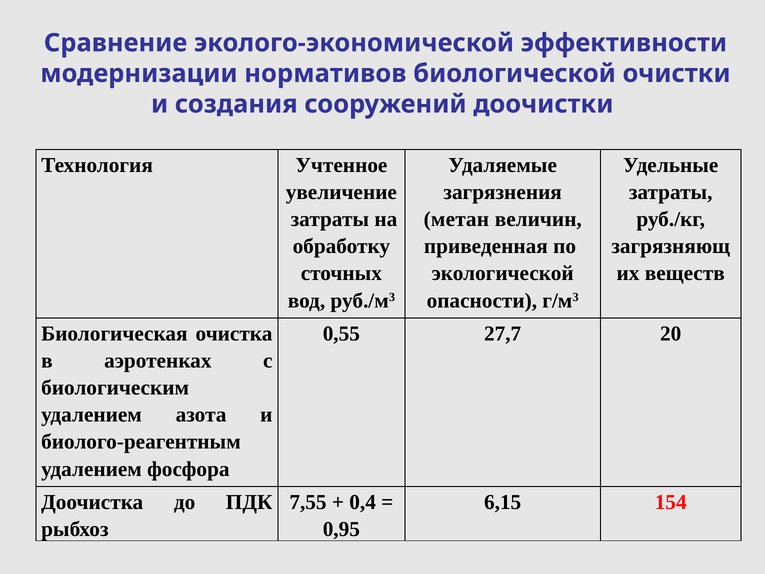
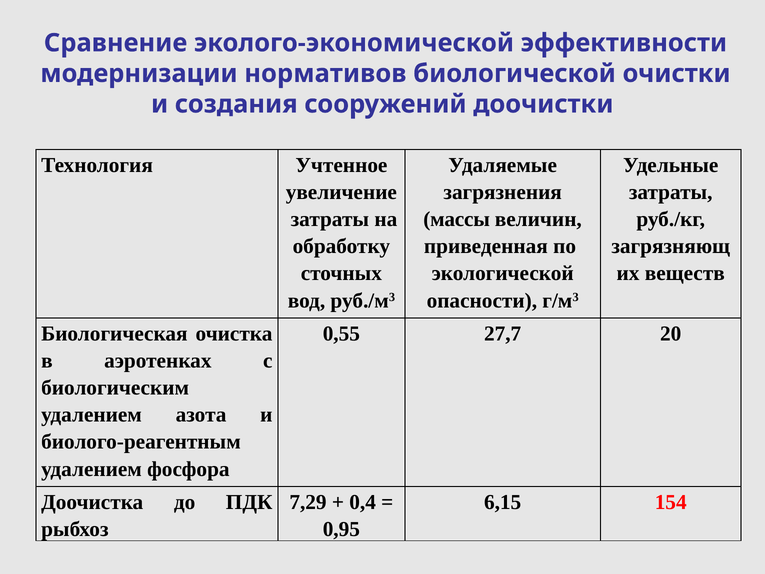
метан: метан -> массы (457, 219)
7,55: 7,55 -> 7,29 (308, 502)
